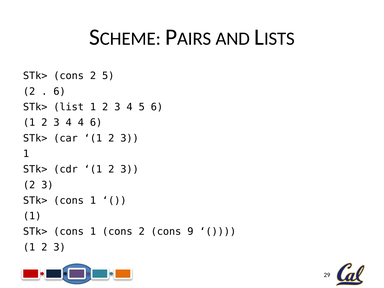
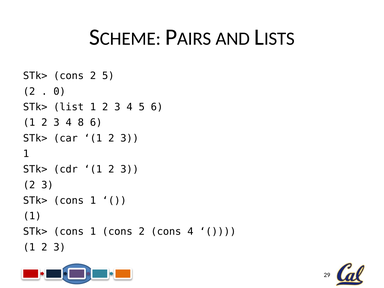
6: 6 -> 0 (60, 91)
4 4: 4 -> 8 (81, 123)
cons 9: 9 -> 4 (190, 232)
